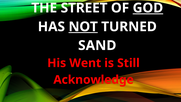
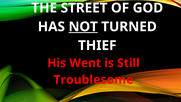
GOD underline: present -> none (148, 8)
SAND: SAND -> THIEF (97, 45)
Acknowledge: Acknowledge -> Troublesome (93, 80)
